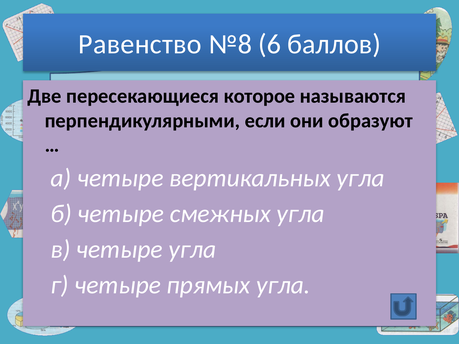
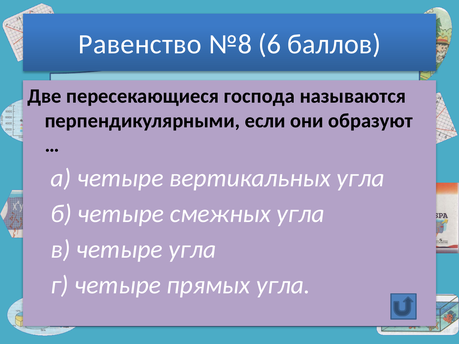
которое: которое -> господа (259, 96)
